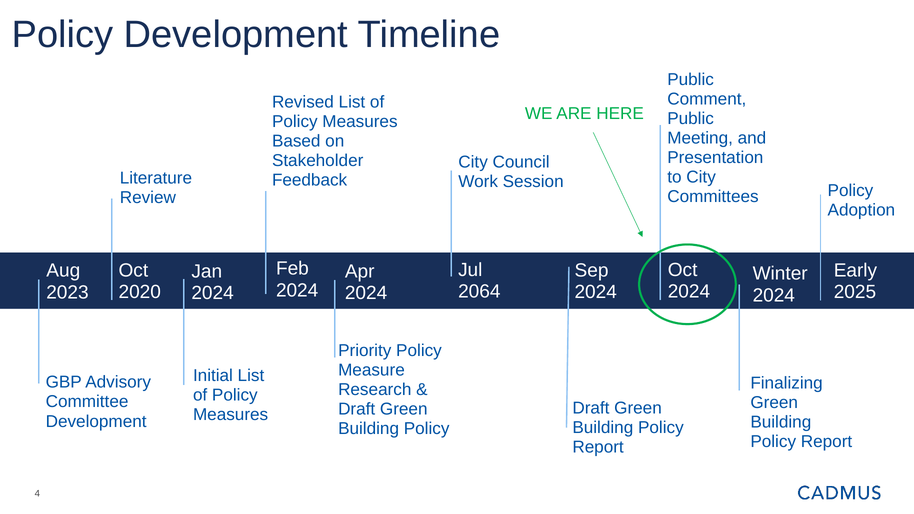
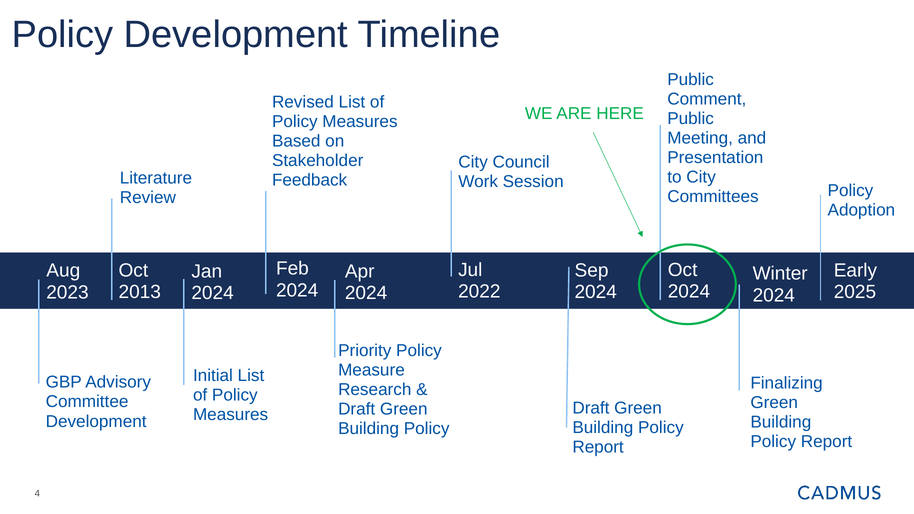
2064: 2064 -> 2022 (479, 292)
2020: 2020 -> 2013 (140, 292)
